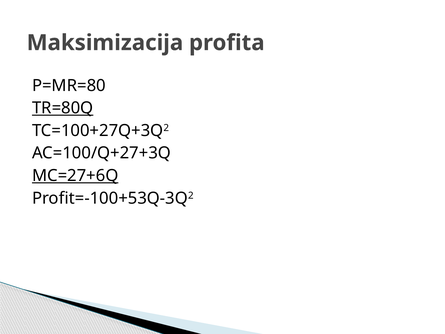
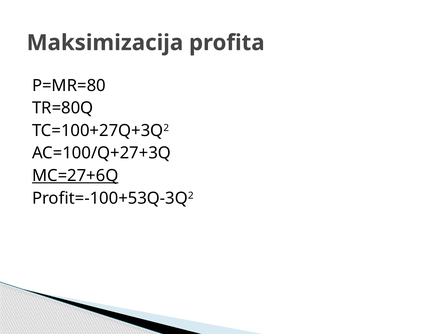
TR=80Q underline: present -> none (63, 108)
